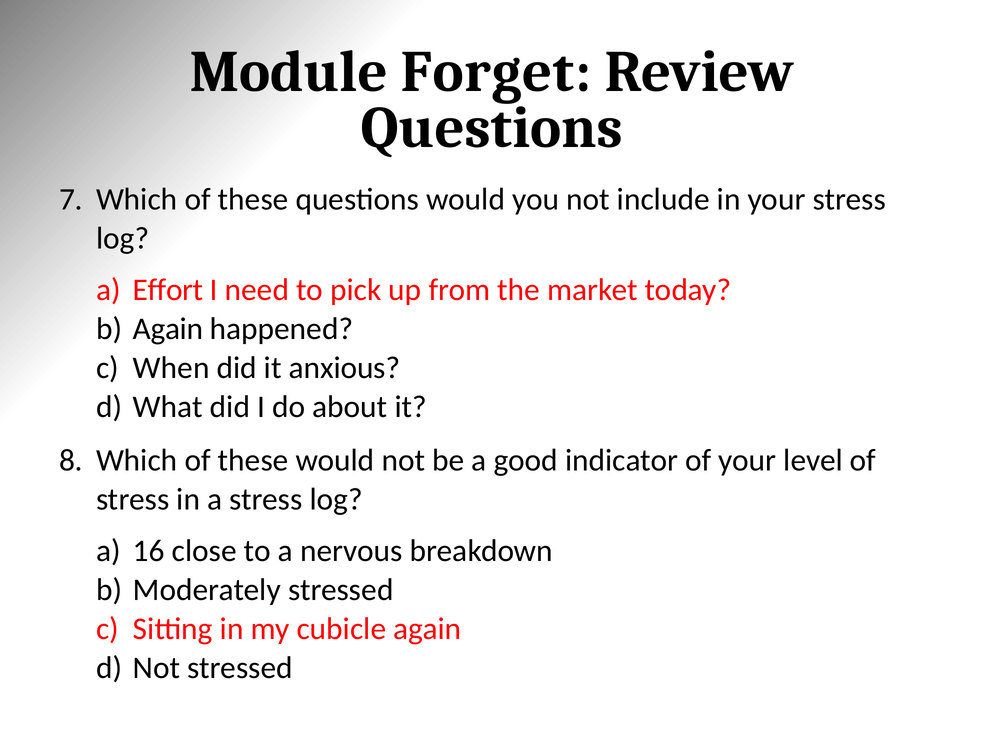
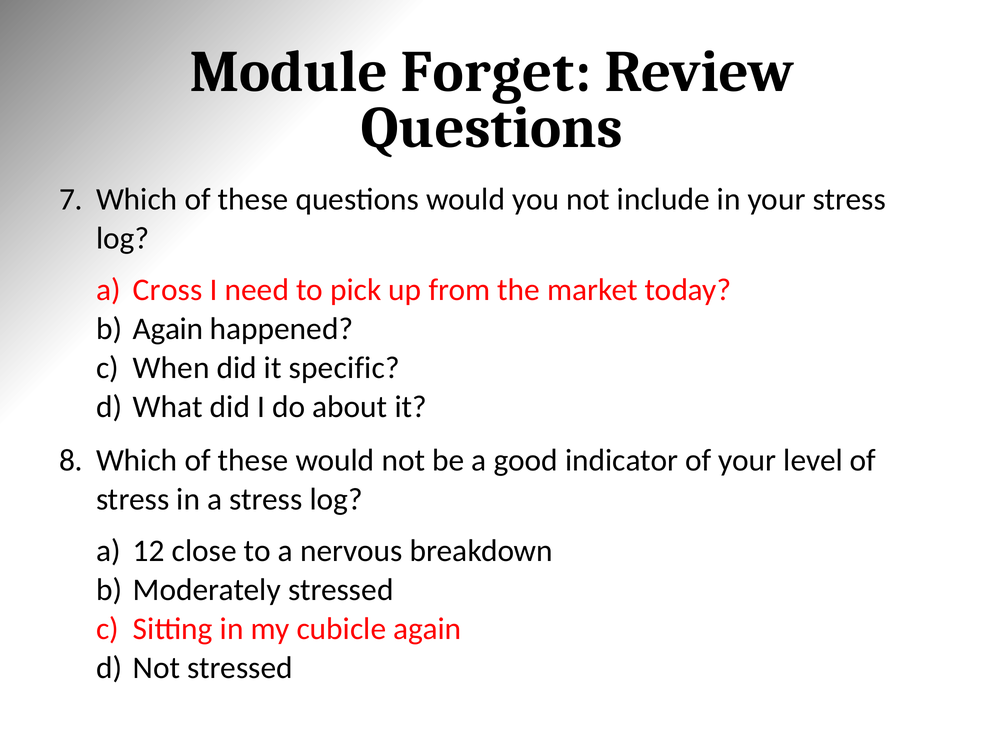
Effort: Effort -> Cross (168, 290)
anxious: anxious -> specific (344, 368)
16: 16 -> 12 (149, 551)
